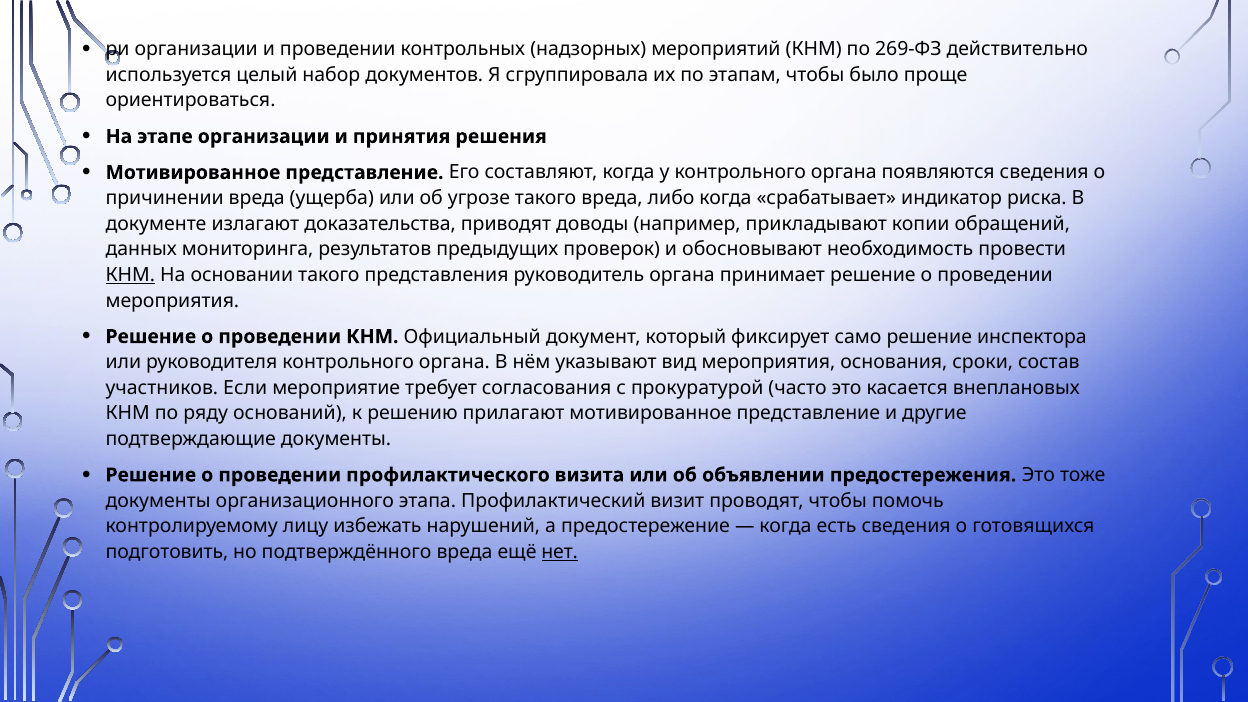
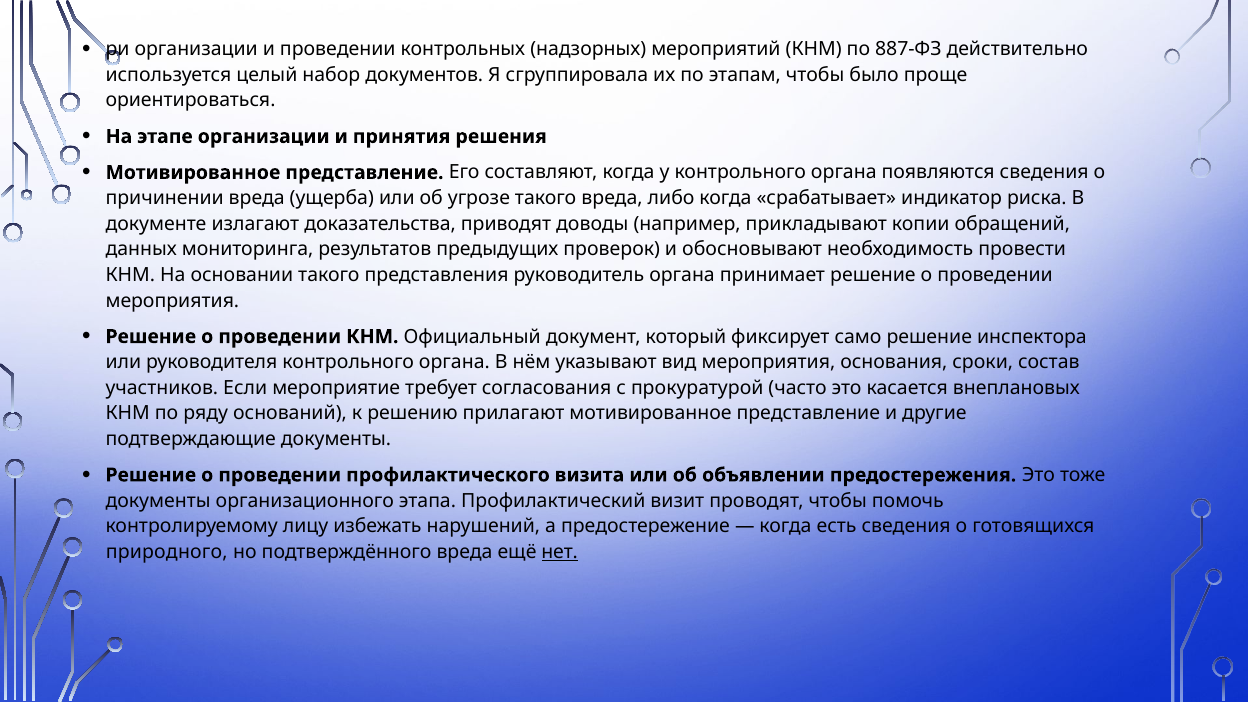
269-ФЗ: 269-ФЗ -> 887-ФЗ (908, 49)
КНМ underline: present -> none (130, 275)
подготовить: подготовить -> природного (167, 552)
